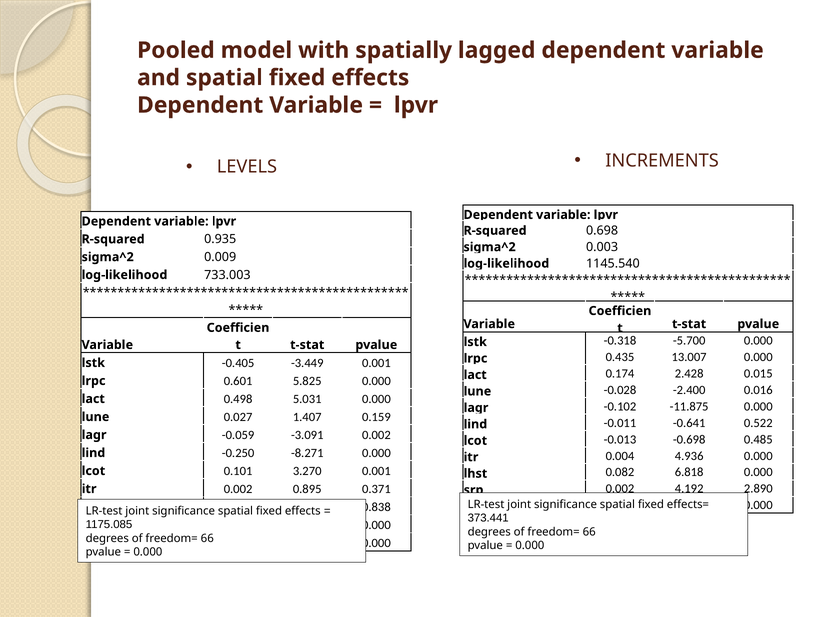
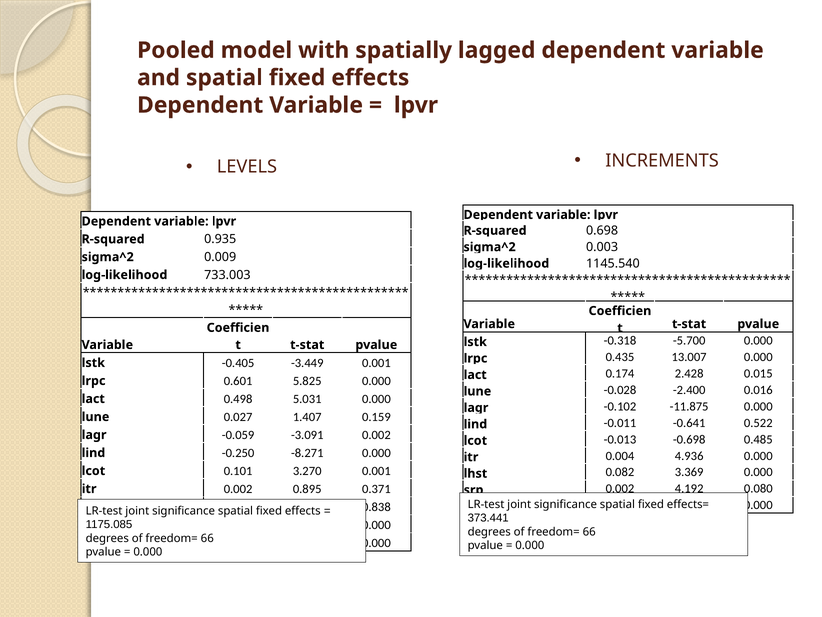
6.818: 6.818 -> 3.369 (689, 472)
2.890: 2.890 -> 0.080 (758, 488)
